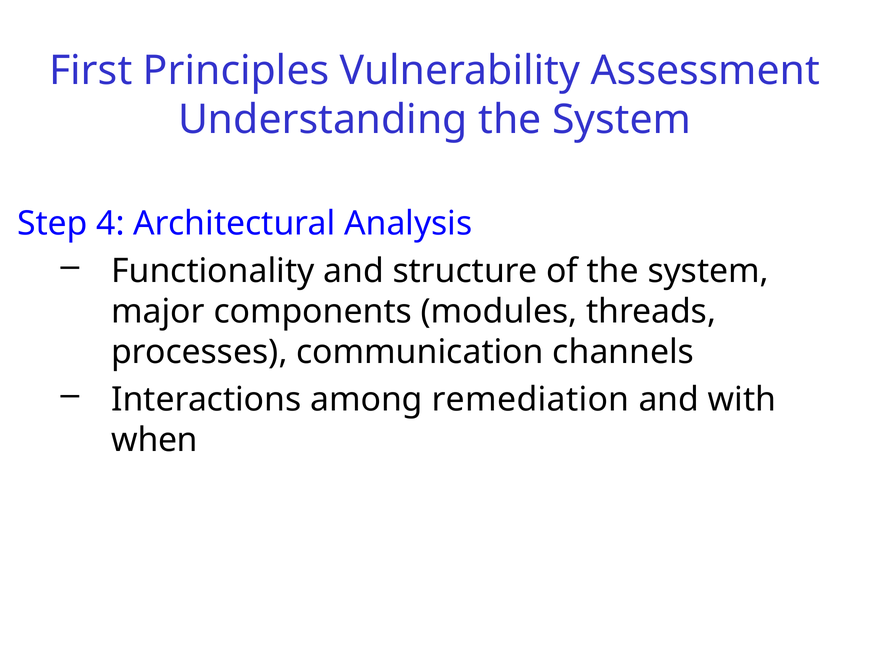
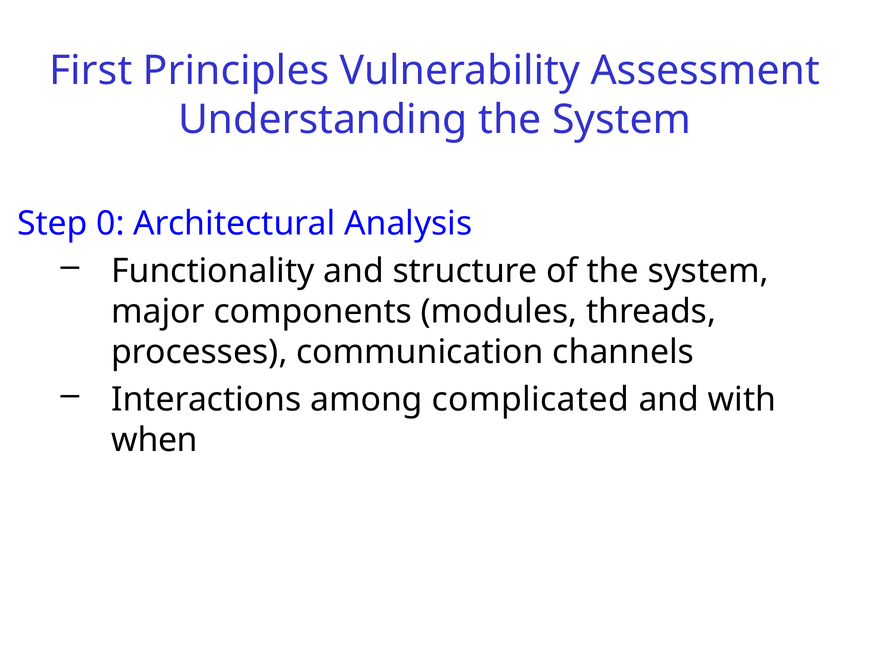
4: 4 -> 0 (110, 223)
remediation: remediation -> complicated (530, 399)
